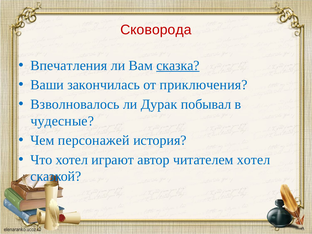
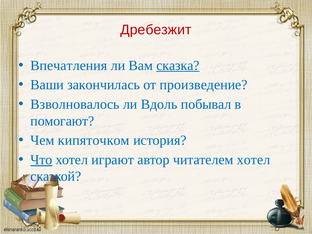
Сковорода: Сковорода -> Дребезжит (156, 30)
приключения: приключения -> произведение (204, 85)
Дурак: Дурак -> Вдоль (159, 104)
чудесные: чудесные -> помогают (62, 121)
персонажей: персонажей -> кипяточком (94, 140)
Что underline: none -> present (41, 160)
